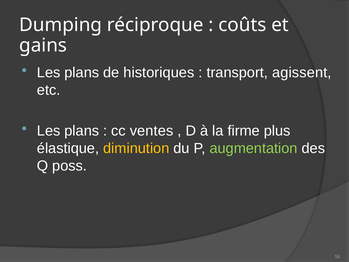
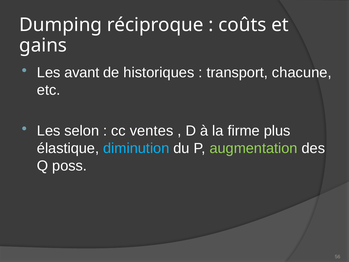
plans: plans -> avant (82, 73)
agissent: agissent -> chacune (302, 73)
plans: plans -> selon (82, 131)
diminution colour: yellow -> light blue (136, 148)
